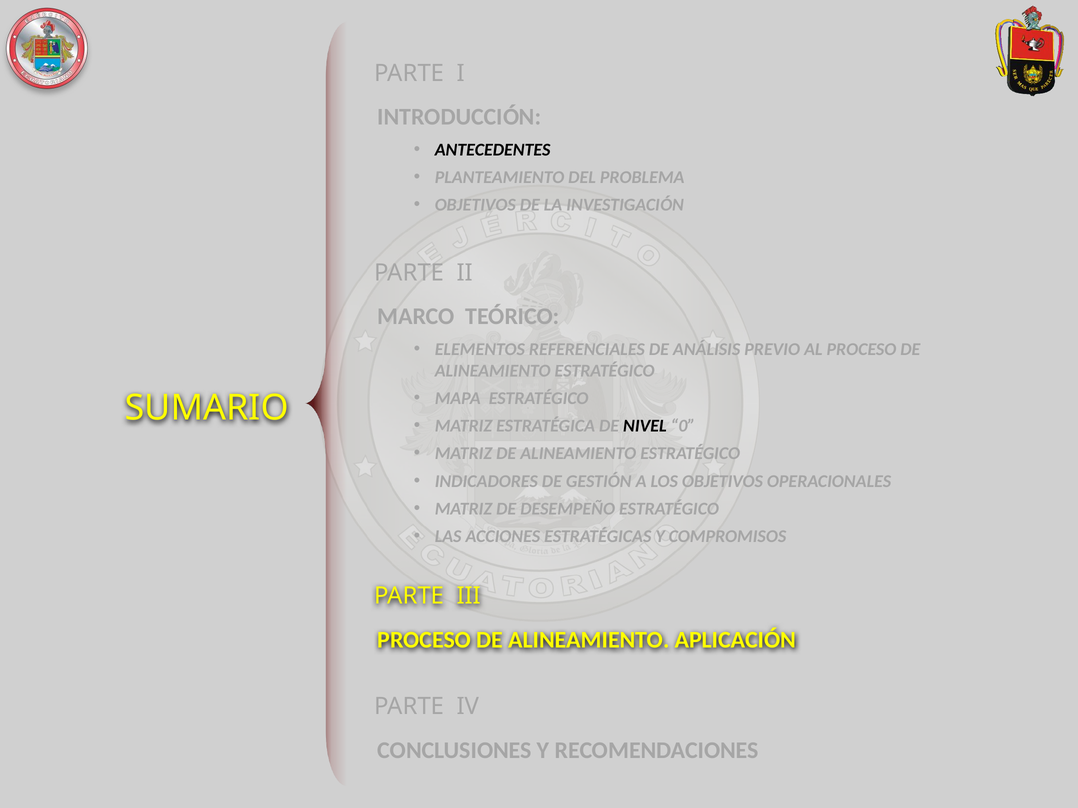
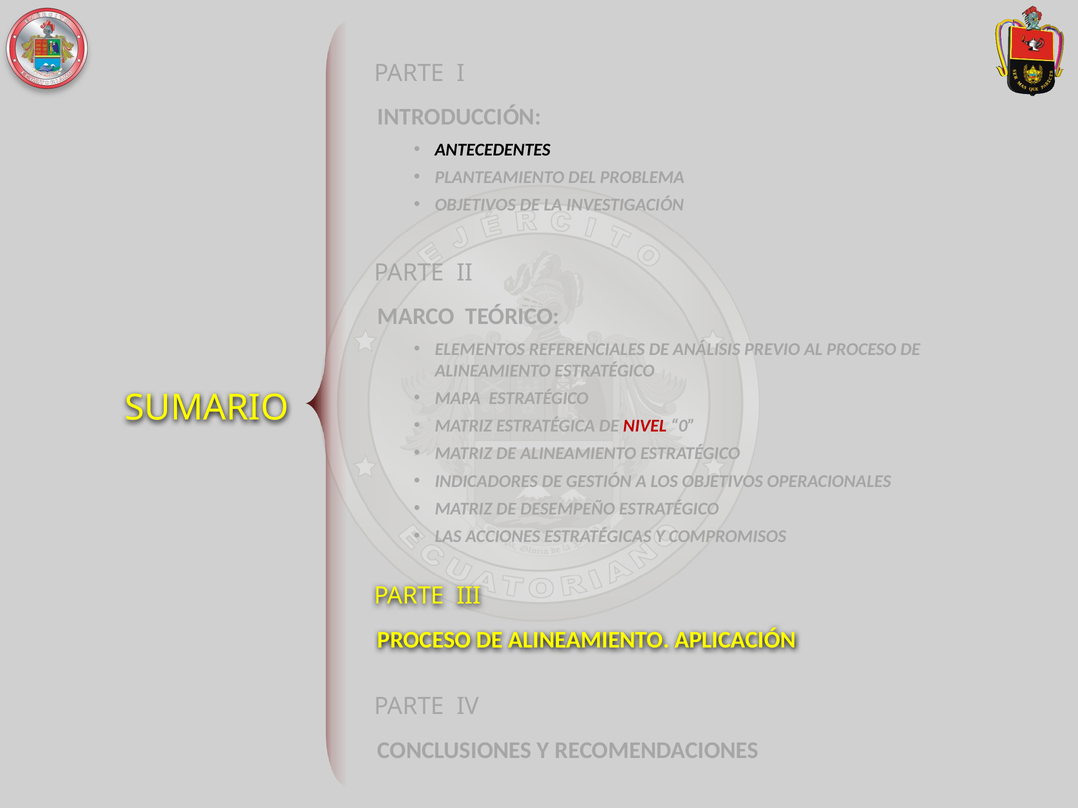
NIVEL colour: black -> red (645, 426)
